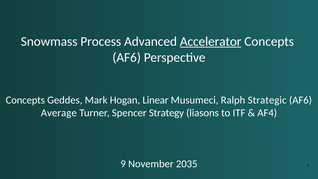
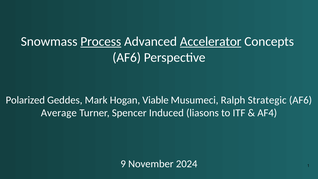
Process underline: none -> present (101, 41)
Concepts: Concepts -> Polarized (25, 100)
Linear: Linear -> Viable (155, 100)
Strategy: Strategy -> Induced (166, 113)
2035: 2035 -> 2024 (187, 164)
